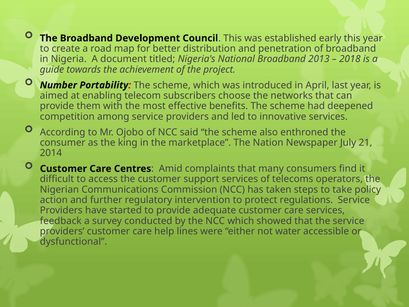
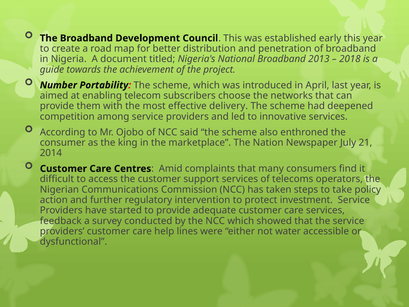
benefits: benefits -> delivery (229, 106)
regulations: regulations -> investment (306, 200)
